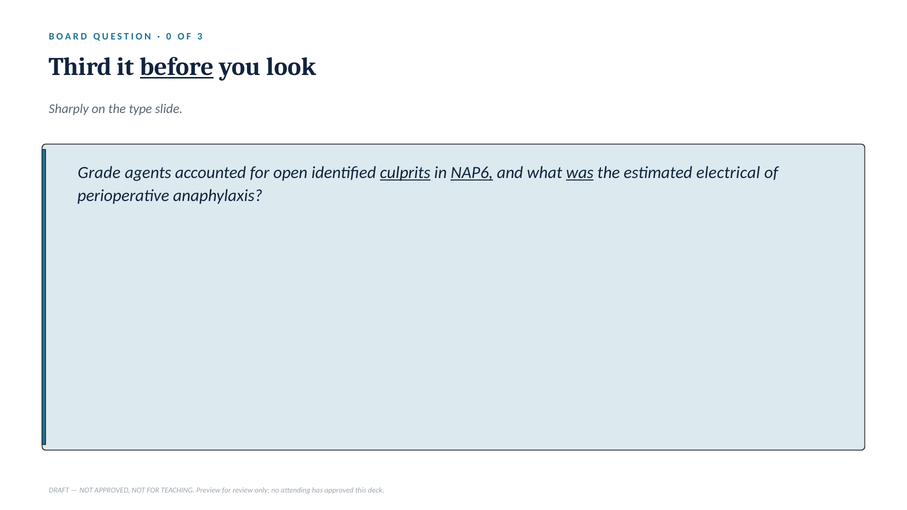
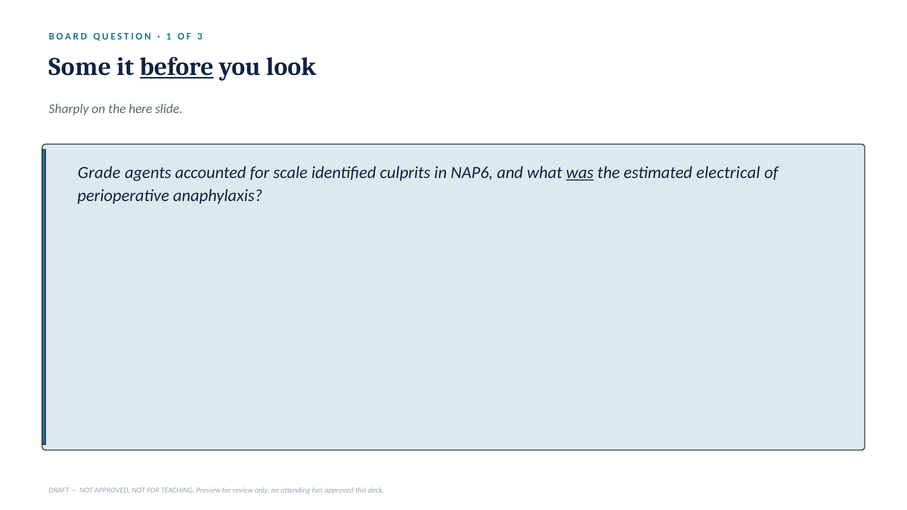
0: 0 -> 1 (169, 37)
Third: Third -> Some (80, 67)
type: type -> here (141, 109)
open: open -> scale (290, 173)
culprits underline: present -> none (405, 173)
NAP6 underline: present -> none (472, 173)
